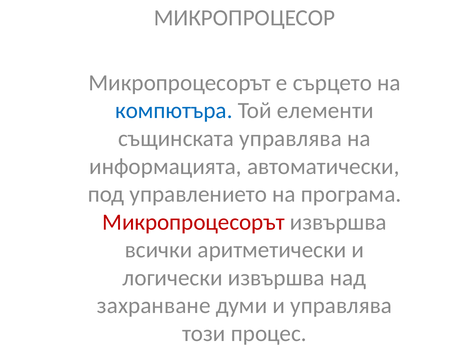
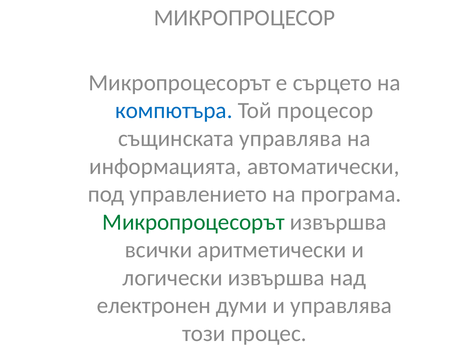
елементи: елементи -> процесор (325, 111)
Микропроцесорът colour: red -> green (193, 222)
захранване: захранване -> електронен (154, 306)
